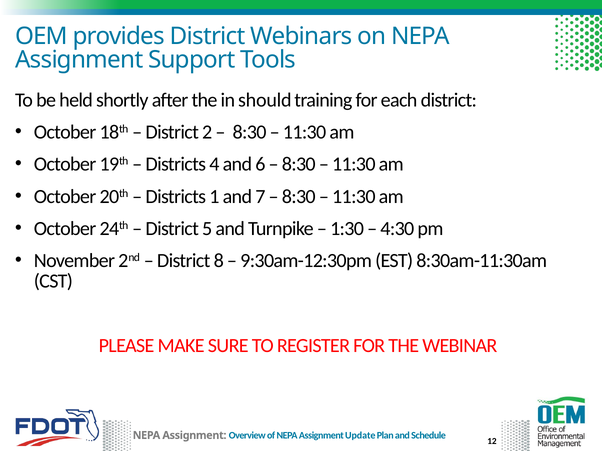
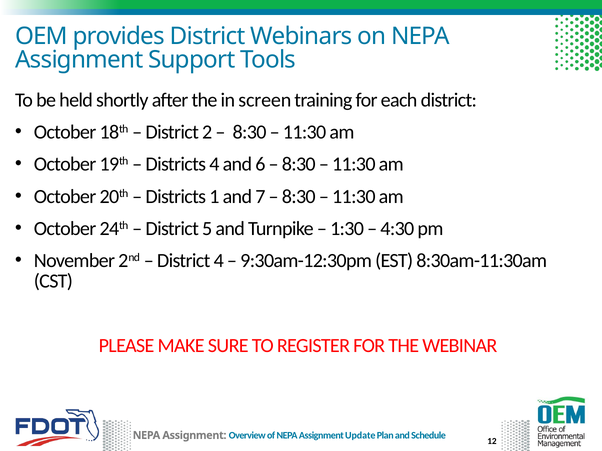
should: should -> screen (265, 100)
District 8: 8 -> 4 (219, 261)
